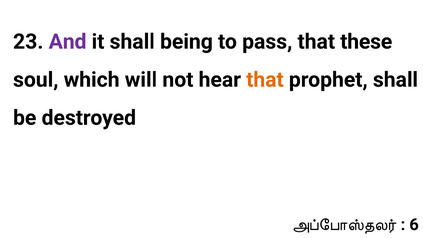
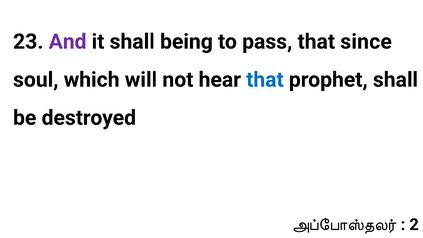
these: these -> since (366, 42)
that colour: orange -> blue (265, 80)
6: 6 -> 2 (414, 225)
